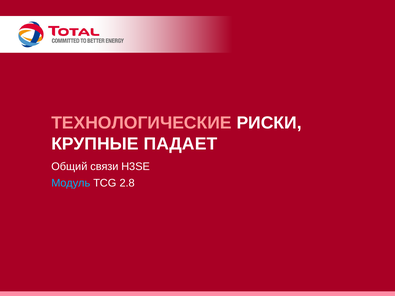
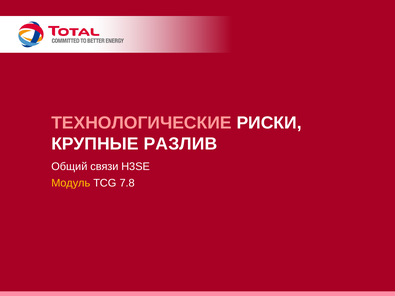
ПАДАЕТ: ПАДАЕТ -> РАЗЛИВ (181, 144)
Модуль colour: light blue -> yellow (71, 183)
2.8: 2.8 -> 7.8 (127, 183)
